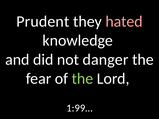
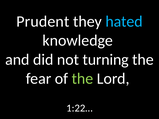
hated colour: pink -> light blue (124, 22)
danger: danger -> turning (106, 60)
1:99…: 1:99… -> 1:22… (79, 108)
